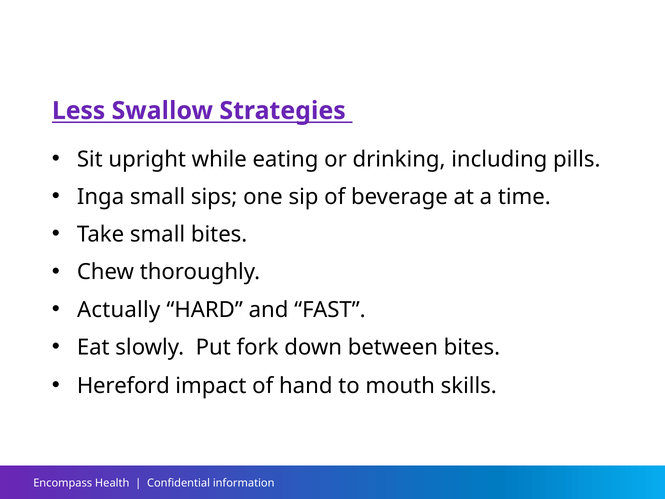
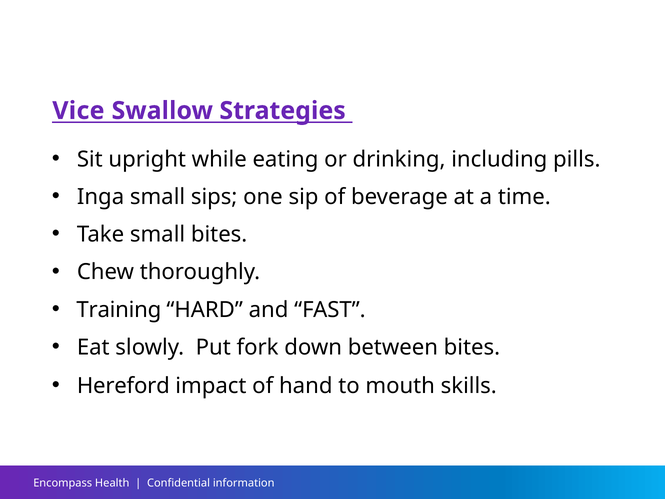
Less: Less -> Vice (78, 111)
Actually: Actually -> Training (119, 310)
